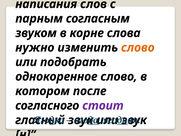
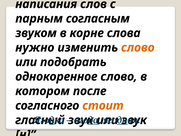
стоит colour: purple -> orange (103, 105)
